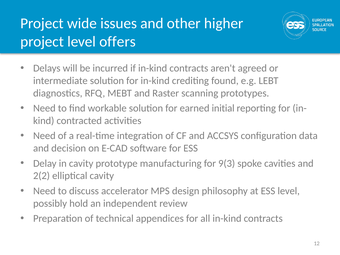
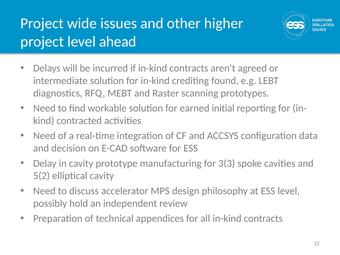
offers: offers -> ahead (118, 42)
9(3: 9(3 -> 3(3 (227, 163)
2(2: 2(2 -> 5(2 (42, 176)
